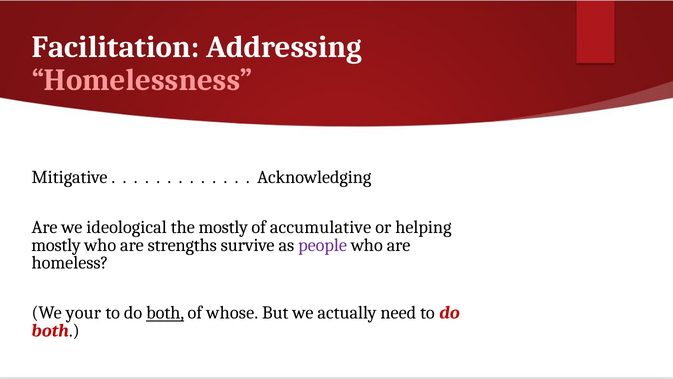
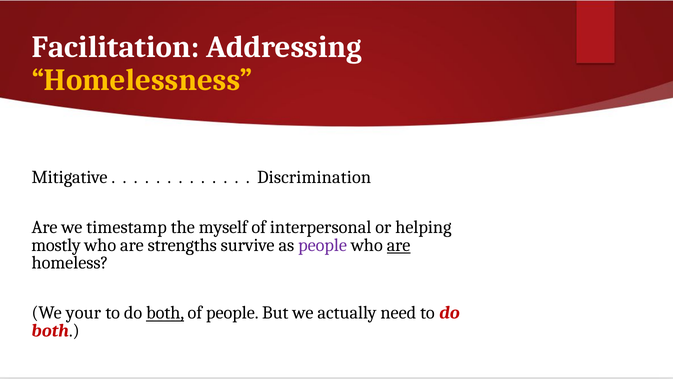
Homelessness colour: pink -> yellow (142, 80)
Acknowledging: Acknowledging -> Discrimination (314, 177)
ideological: ideological -> timestamp (127, 227)
the mostly: mostly -> myself (223, 227)
accumulative: accumulative -> interpersonal (321, 227)
are underline: none -> present (399, 245)
of whose: whose -> people (232, 313)
